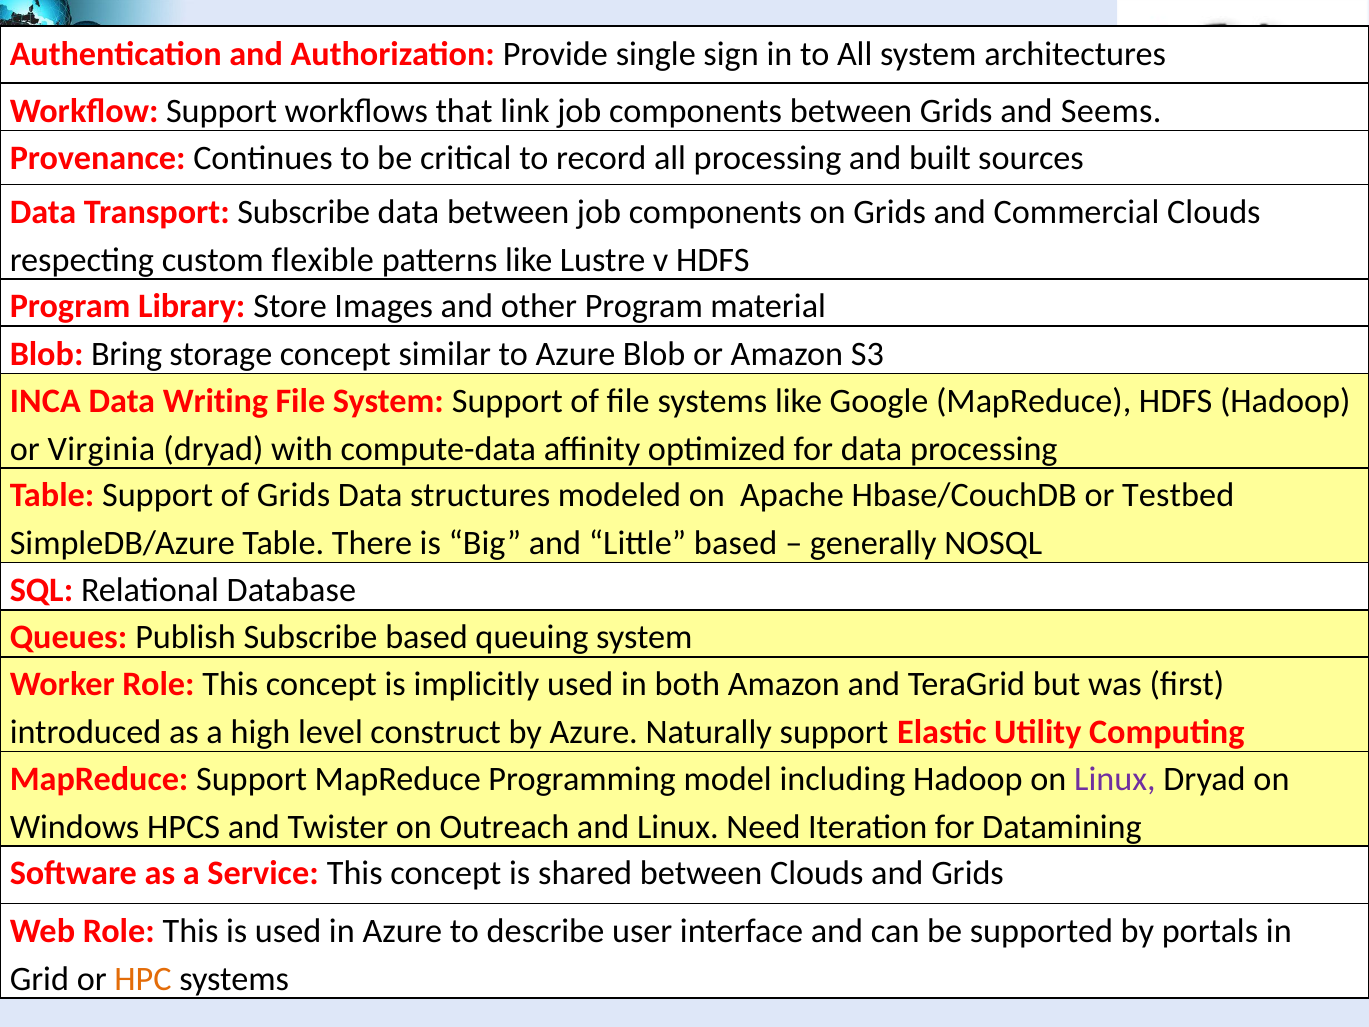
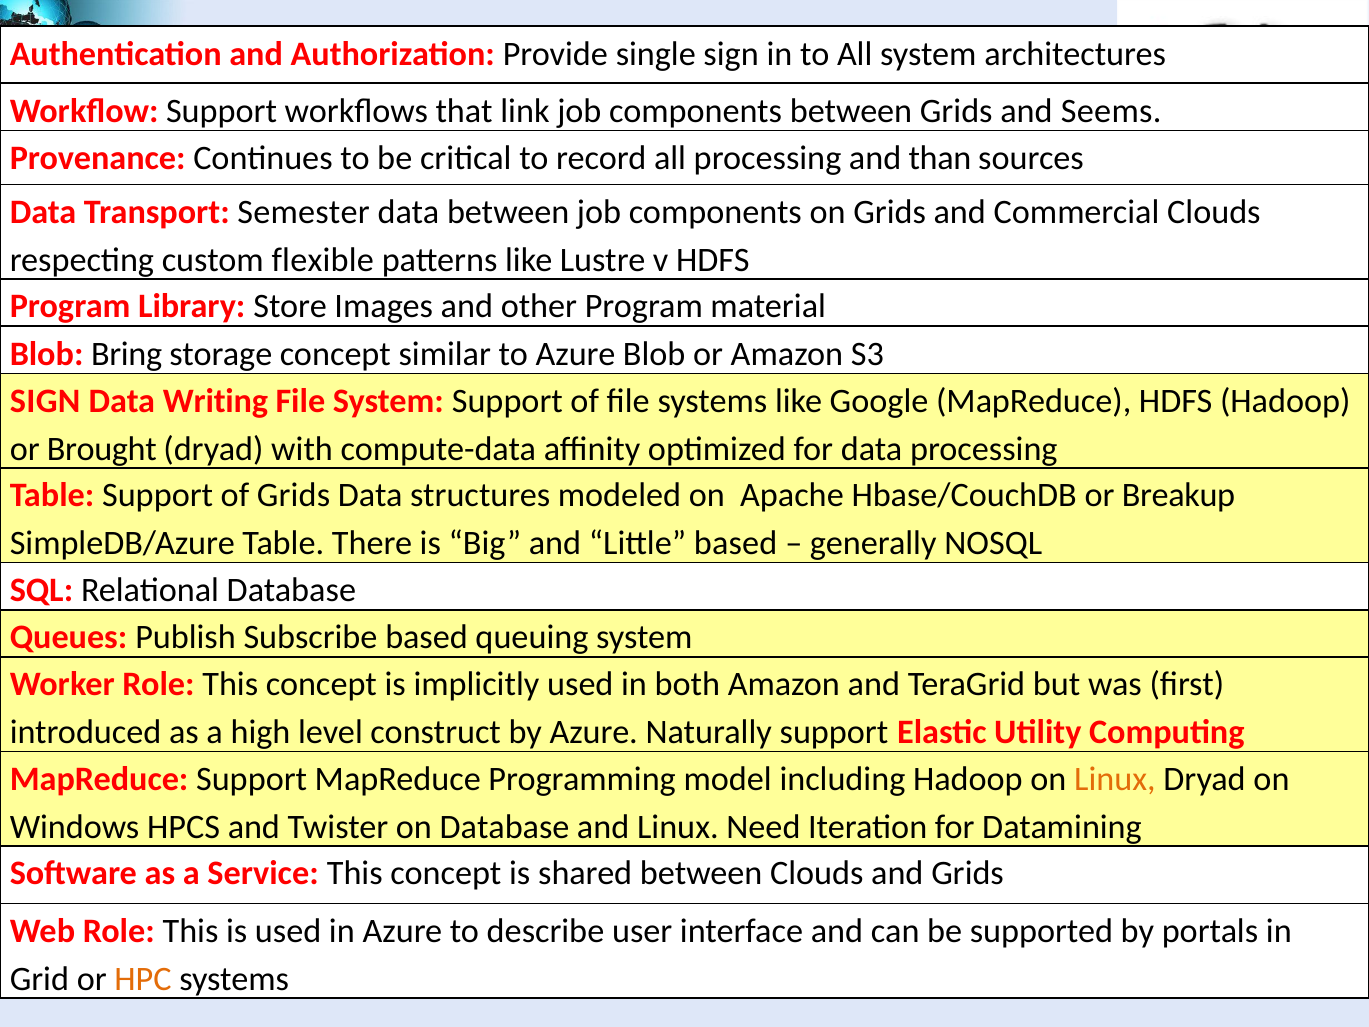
built: built -> than (940, 158)
Transport Subscribe: Subscribe -> Semester (304, 212)
INCA: INCA -> SIGN (45, 401)
Virginia: Virginia -> Brought (102, 449)
Testbed: Testbed -> Breakup (1178, 495)
Linux colour: purple -> orange (1115, 779)
on Outreach: Outreach -> Database (505, 827)
